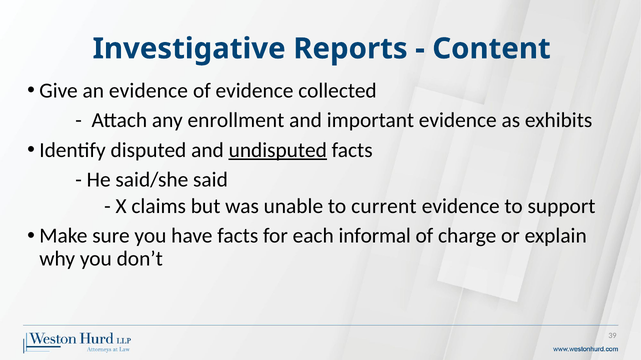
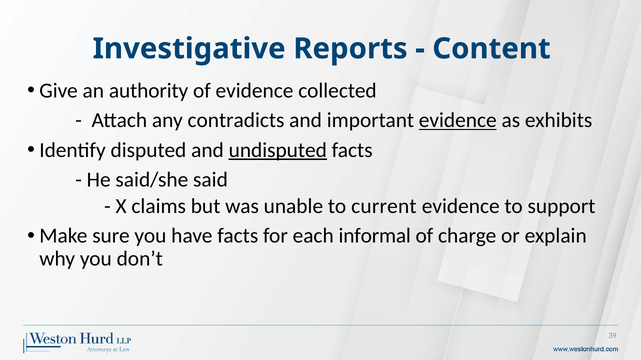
an evidence: evidence -> authority (149, 91)
enrollment: enrollment -> contradicts (236, 121)
evidence underline: none -> present (458, 121)
